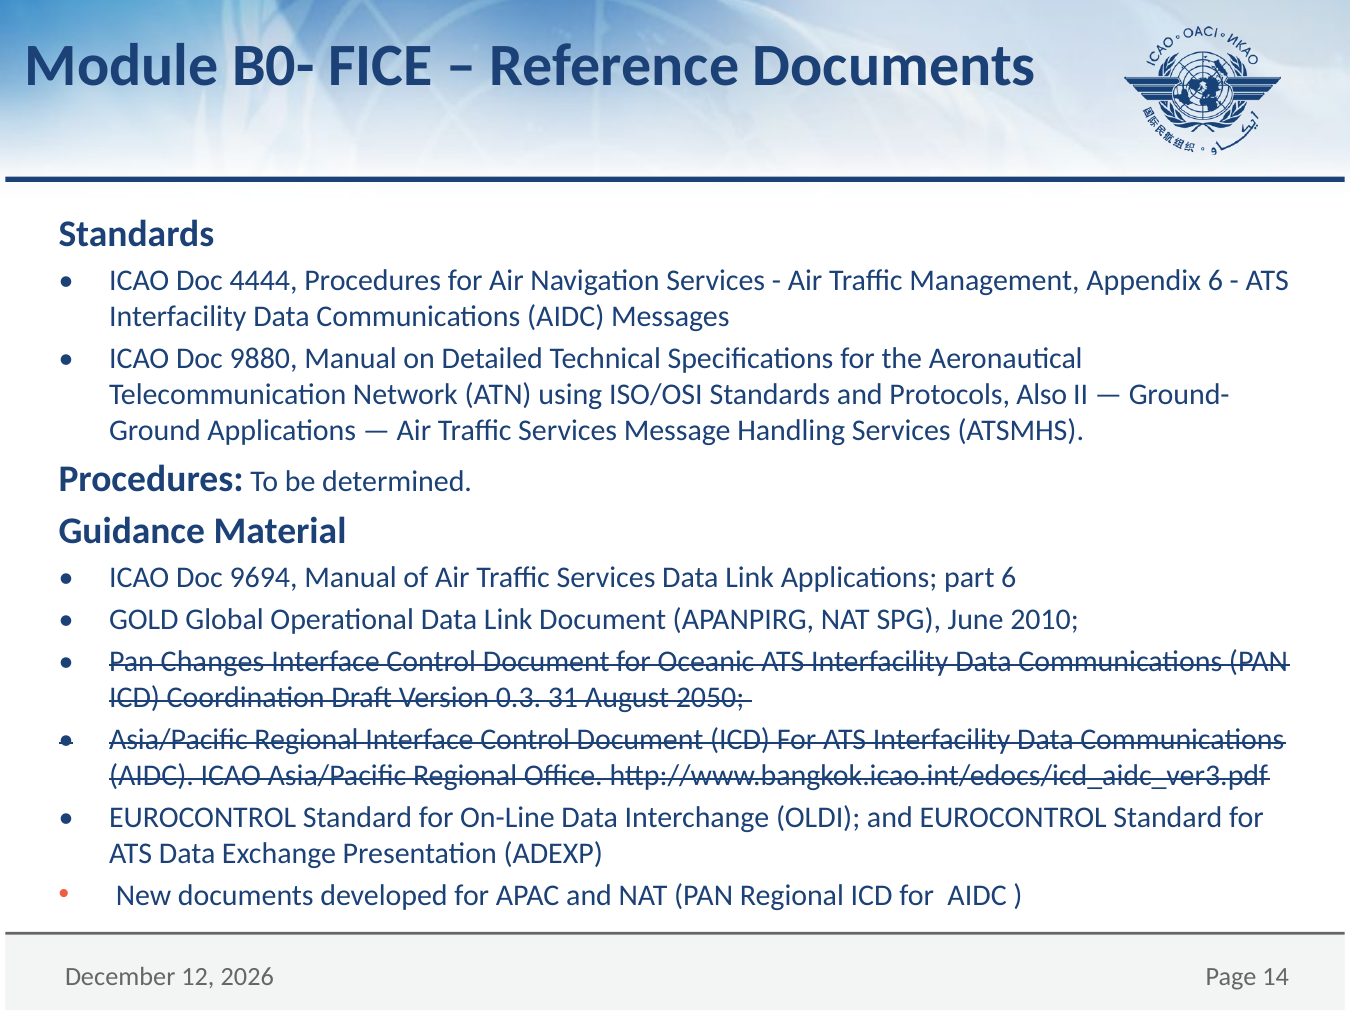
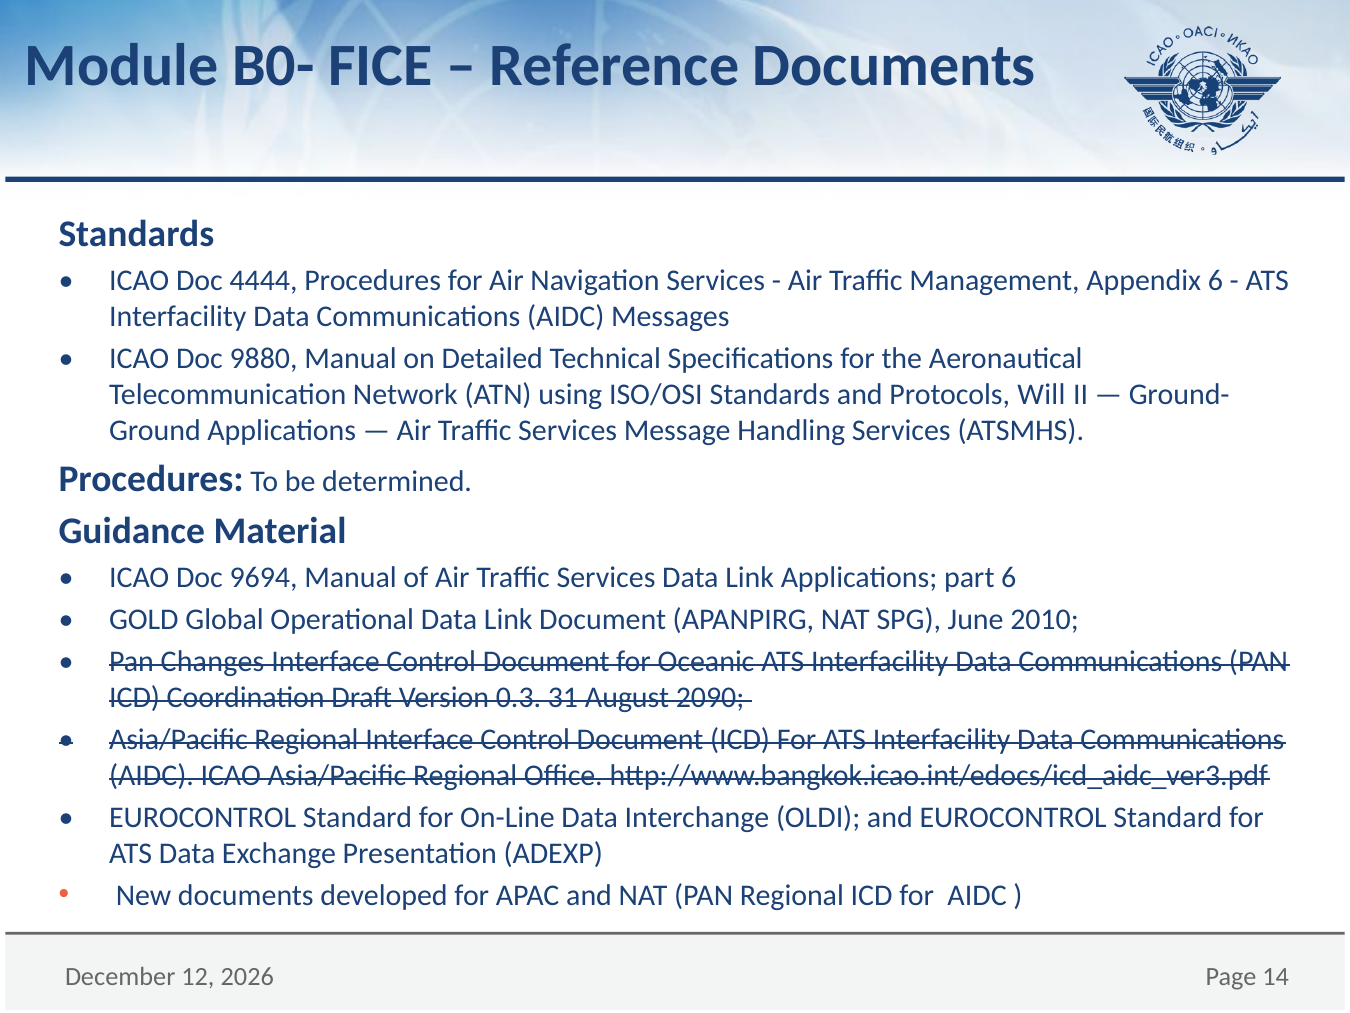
Also: Also -> Will (1041, 394)
2050: 2050 -> 2090 (710, 697)
